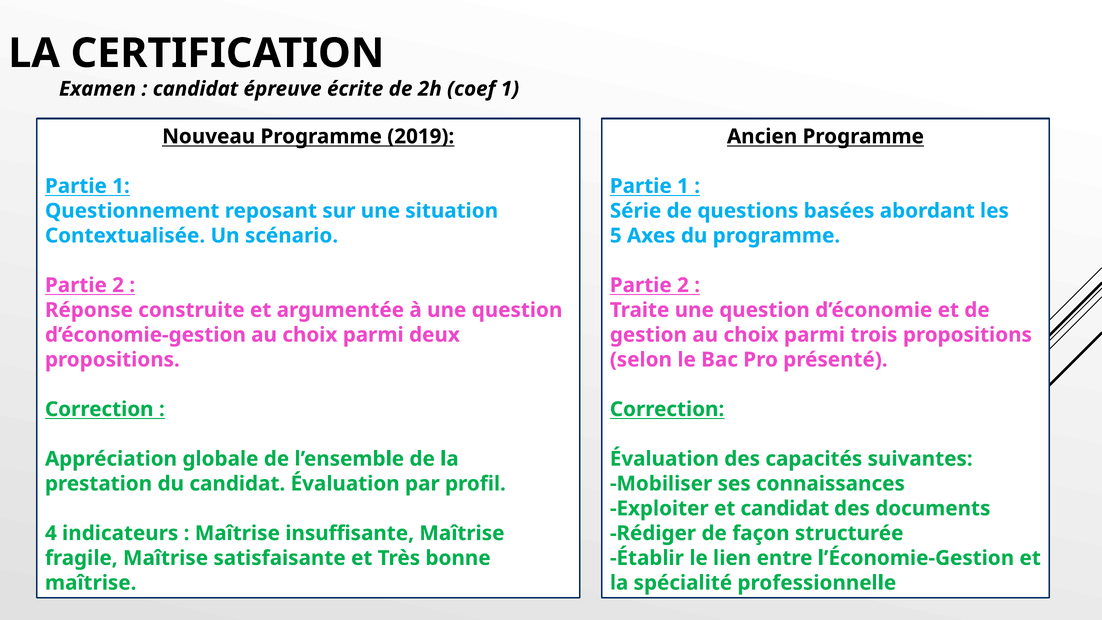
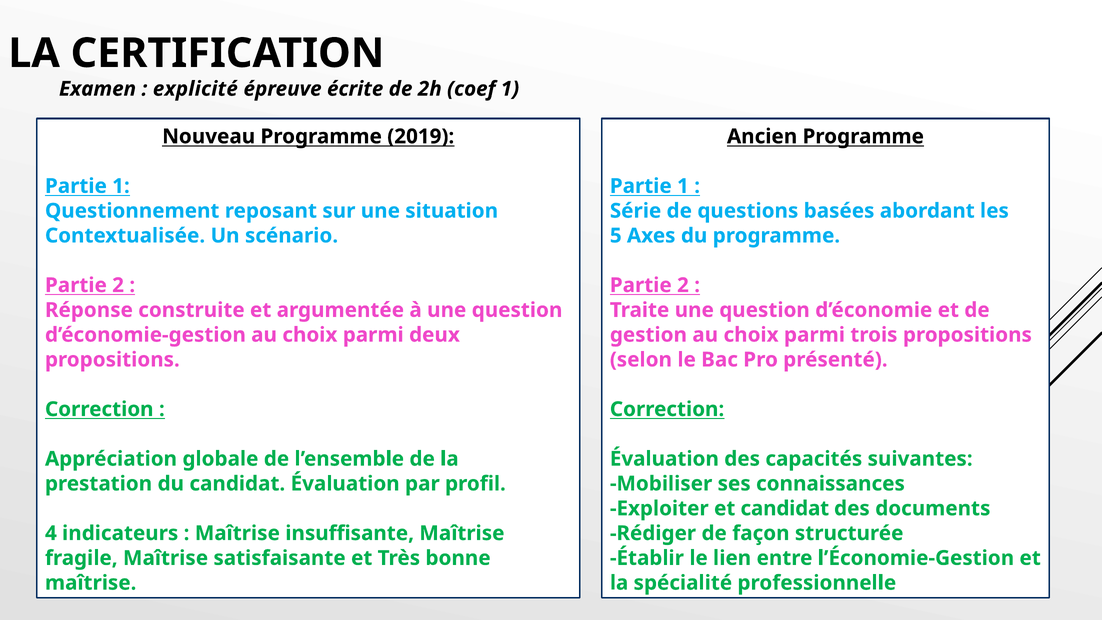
candidat: candidat -> explicité (195, 89)
